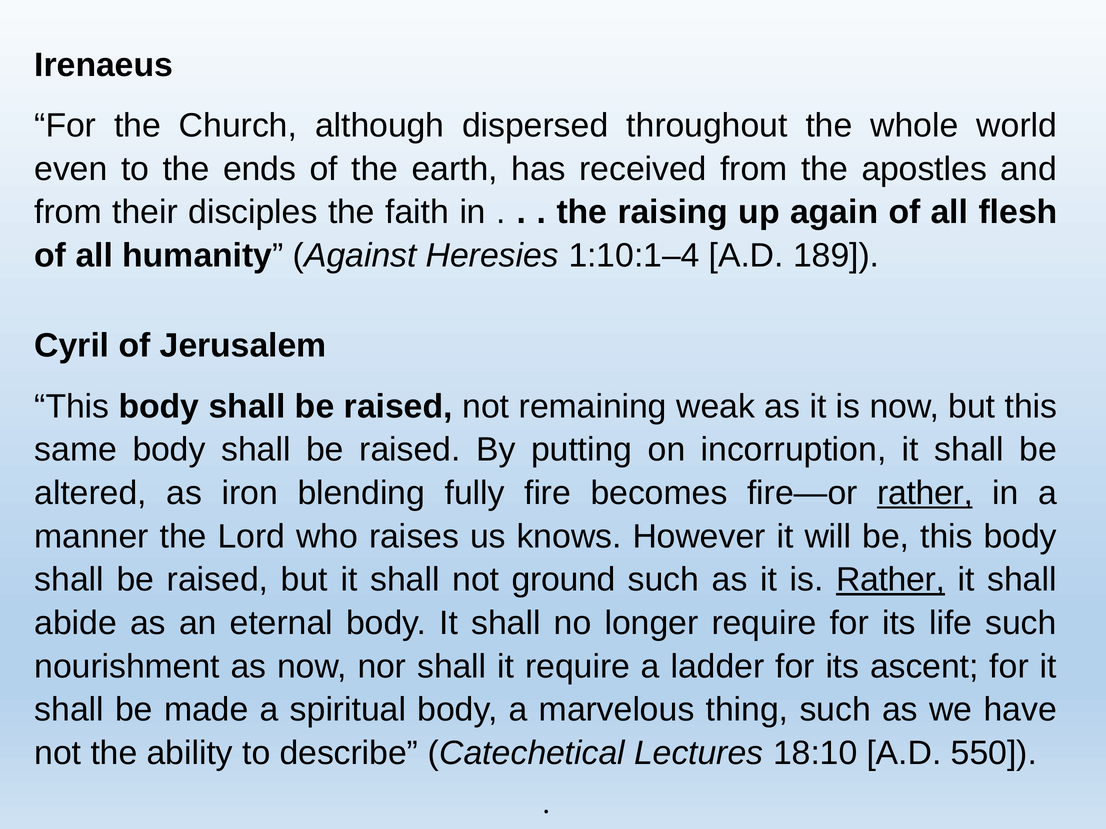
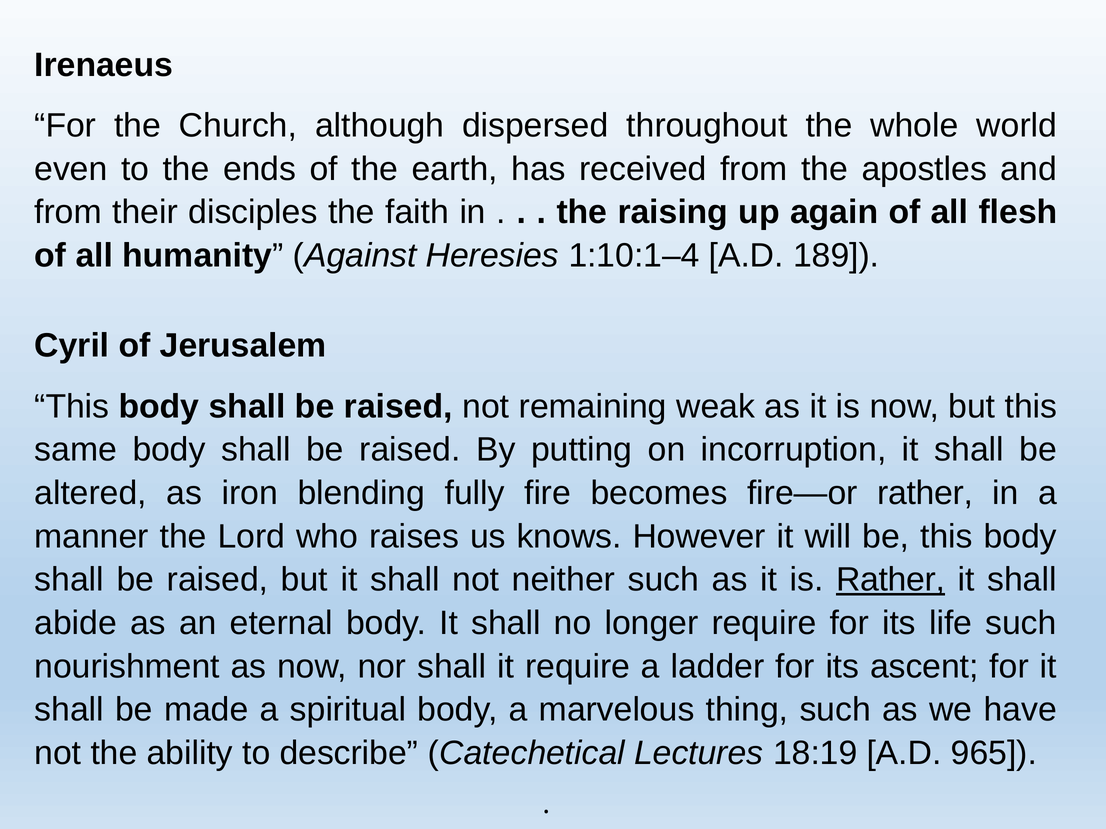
rather underline: present -> none (925, 493)
ground: ground -> neither (563, 580)
18:10: 18:10 -> 18:19 (815, 754)
550: 550 -> 965 (994, 754)
